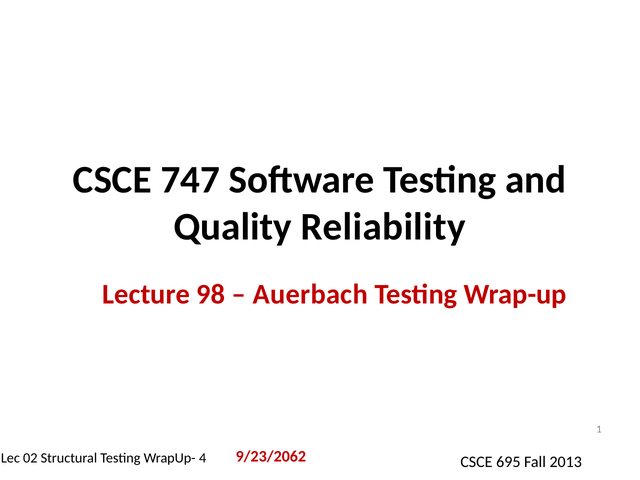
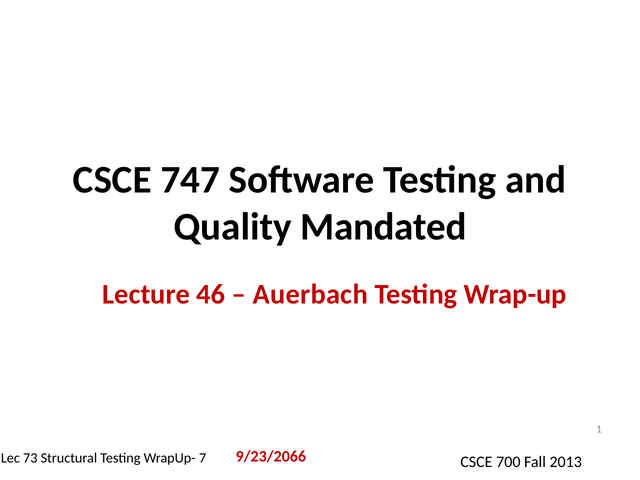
Reliability: Reliability -> Mandated (383, 227)
98: 98 -> 46 (211, 294)
9/23/2062: 9/23/2062 -> 9/23/2066 (271, 457)
02: 02 -> 73 (30, 458)
4: 4 -> 7 (203, 458)
695: 695 -> 700 (508, 462)
